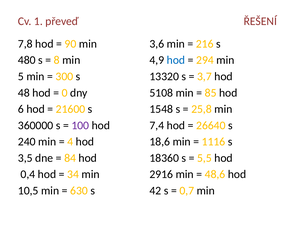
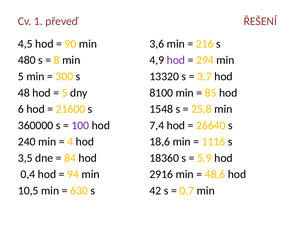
7,8: 7,8 -> 4,5 (25, 44)
hod colour: blue -> purple (176, 60)
0: 0 -> 5 (65, 92)
5108: 5108 -> 8100 (161, 92)
5,5: 5,5 -> 5,9 (204, 157)
34: 34 -> 94 (73, 174)
